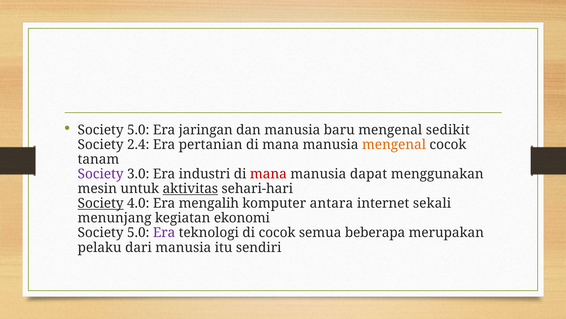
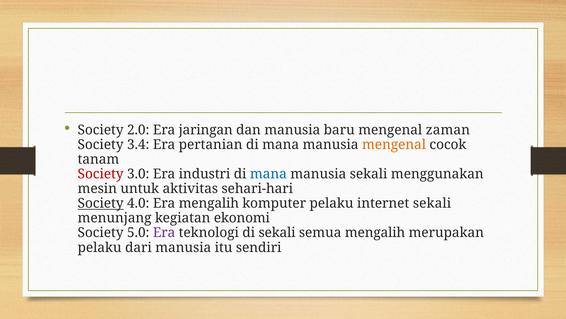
5.0: 5.0 -> 2.0 (138, 130)
sedikit: sedikit -> zaman (448, 130)
2.4: 2.4 -> 3.4 (138, 145)
Society colour: purple -> red (101, 174)
mana colour: red -> blue (268, 174)
manusia dapat: dapat -> sekali (369, 174)
aktivitas underline: present -> none (190, 188)
komputer antara: antara -> pelaku (332, 203)
di cocok: cocok -> sekali (277, 232)
semua beberapa: beberapa -> mengalih (375, 232)
